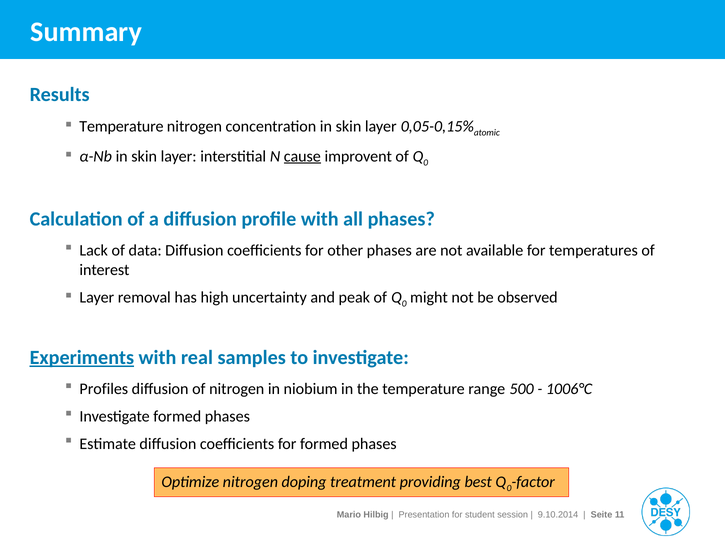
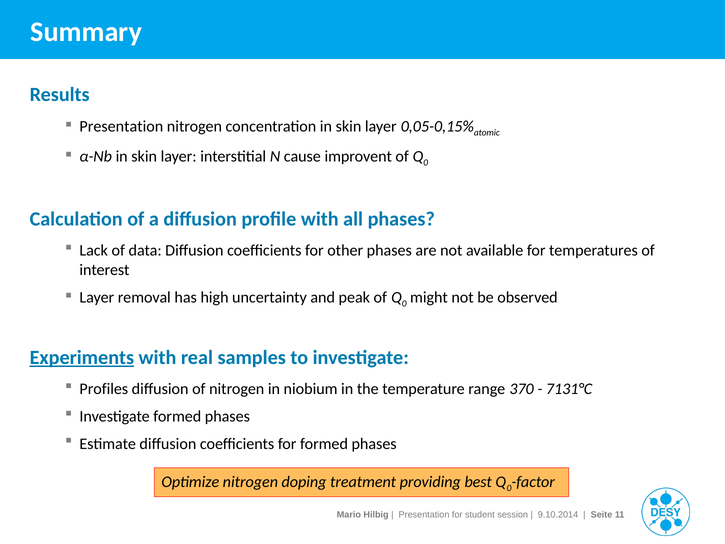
Temperature: Temperature -> Presentation (121, 126)
cause underline: present -> none (302, 156)
500: 500 -> 370 (522, 389)
1006°C: 1006°C -> 7131°C (569, 389)
